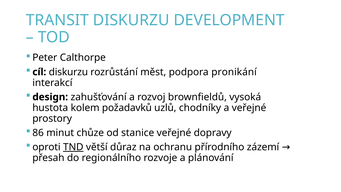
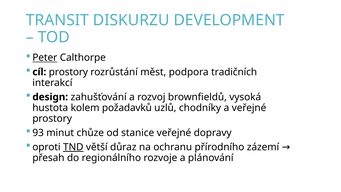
Peter underline: none -> present (45, 58)
cíl diskurzu: diskurzu -> prostory (68, 72)
pronikání: pronikání -> tradičních (234, 72)
86: 86 -> 93 (38, 133)
